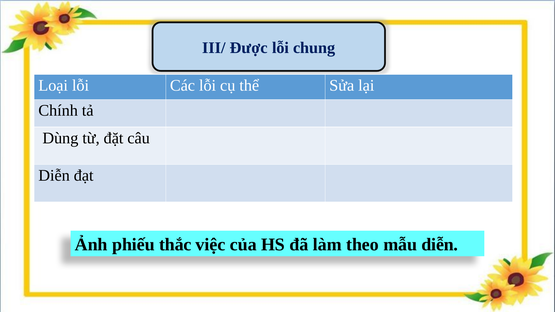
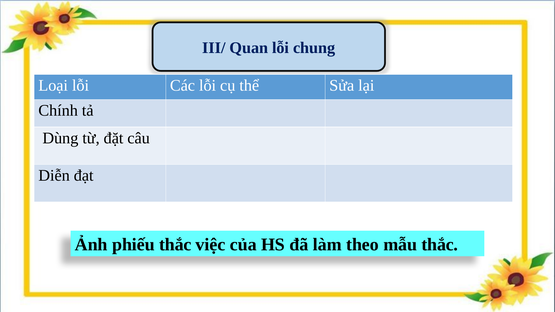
Được: Được -> Quan (249, 48)
mẫu diễn: diễn -> thắc (440, 245)
